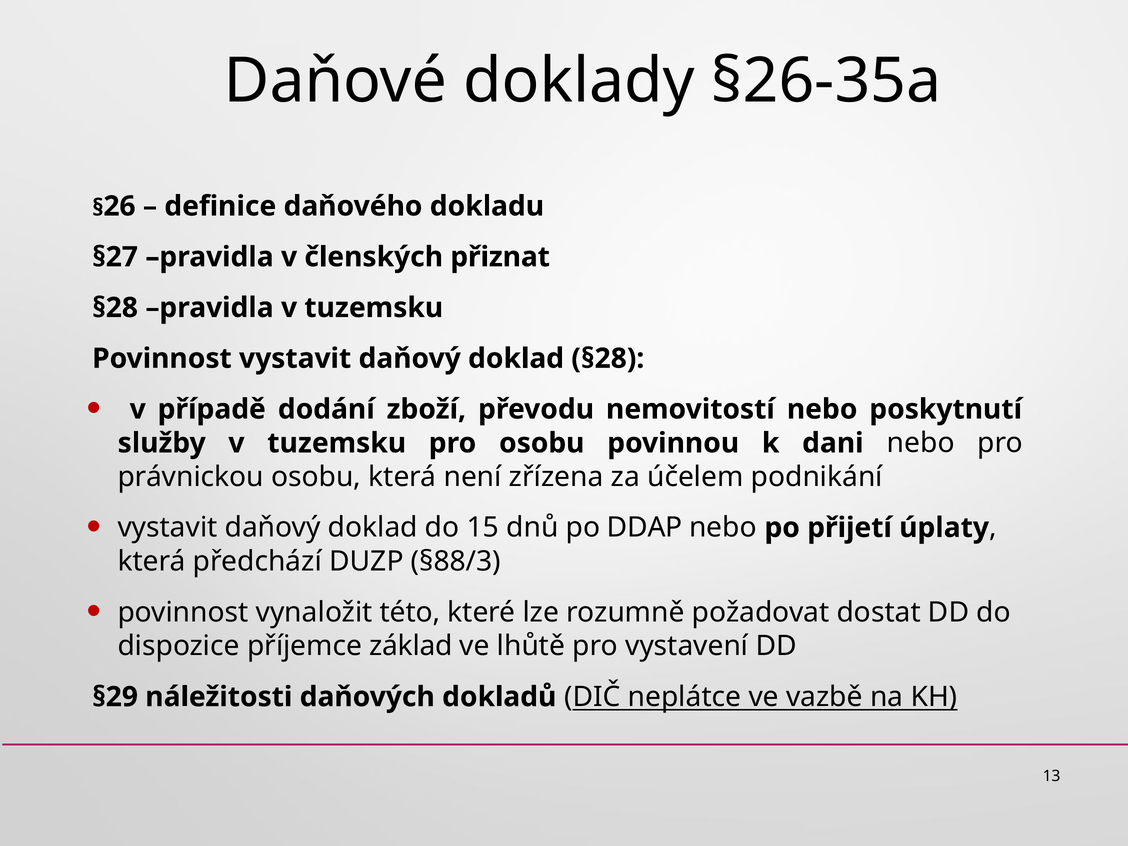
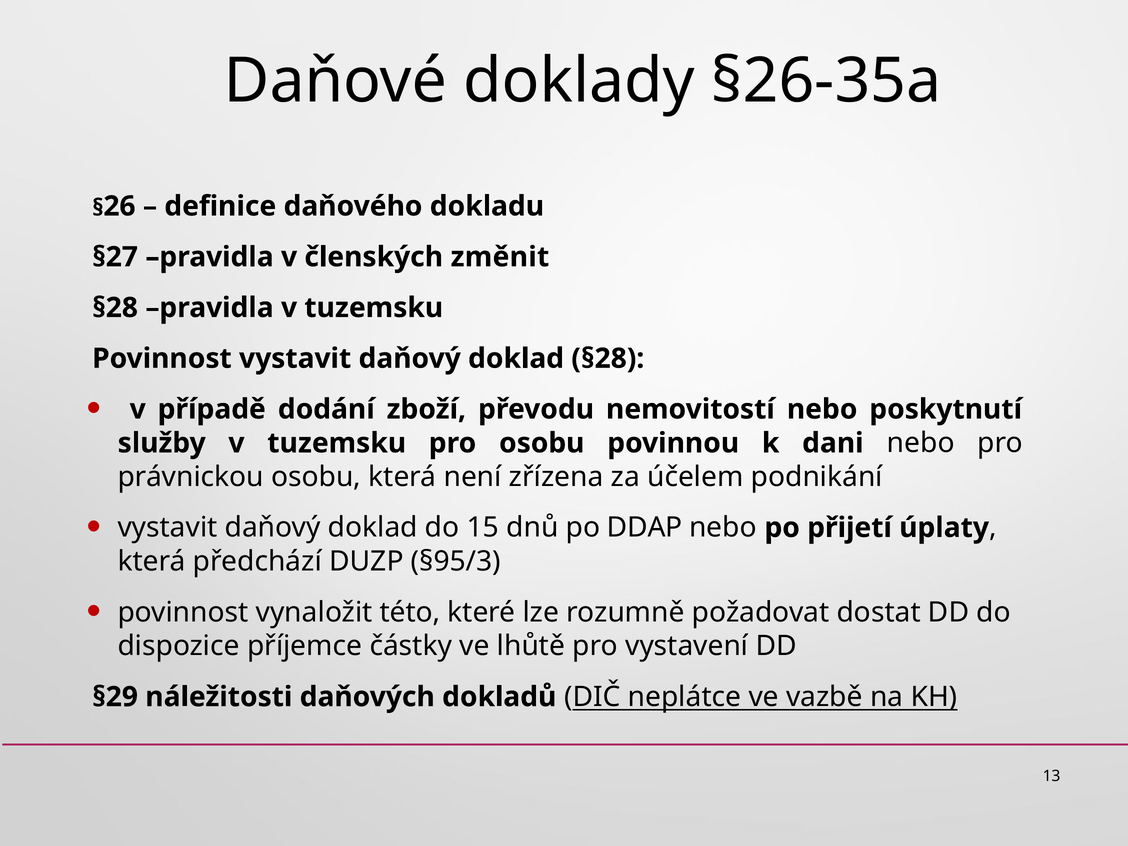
přiznat: přiznat -> změnit (500, 257)
§88/3: §88/3 -> §95/3 (456, 562)
základ: základ -> částky (411, 646)
